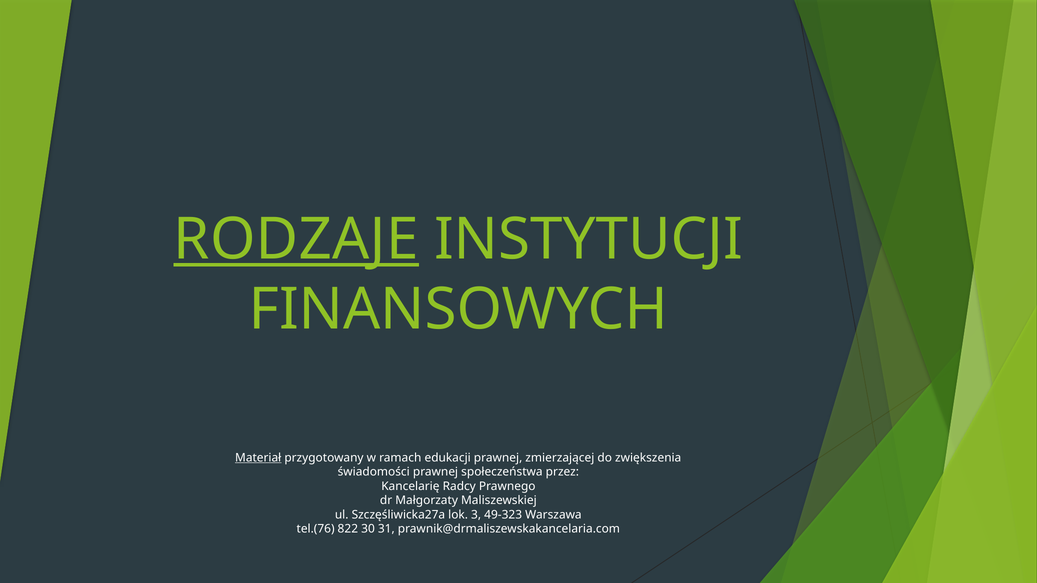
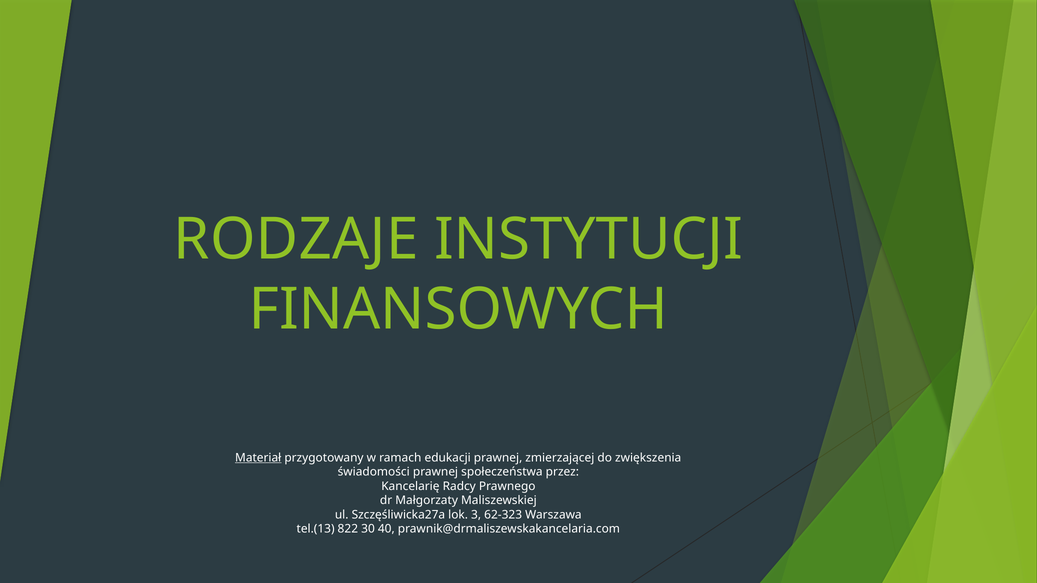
RODZAJE underline: present -> none (296, 240)
49-323: 49-323 -> 62-323 (503, 515)
tel.(76: tel.(76 -> tel.(13 (316, 529)
31: 31 -> 40 (386, 529)
